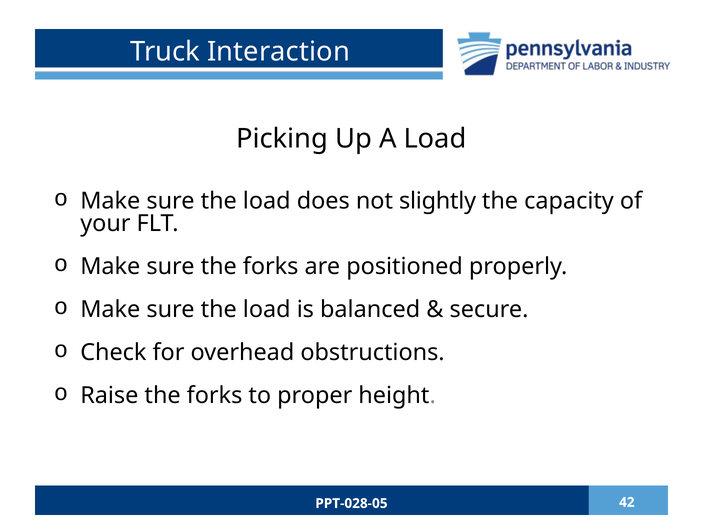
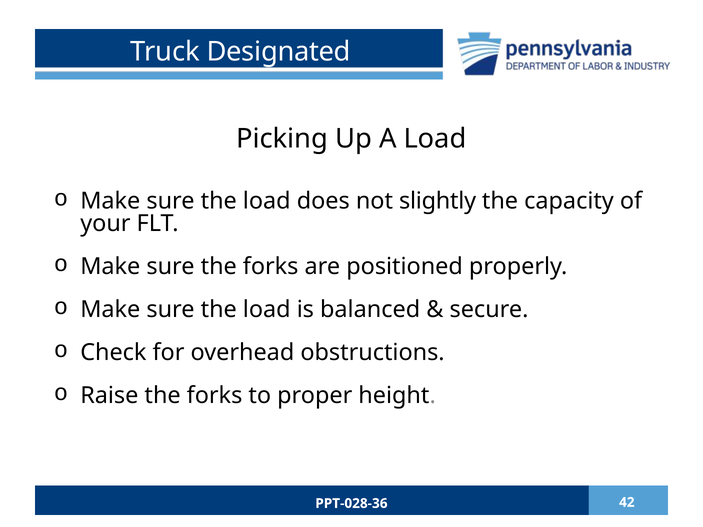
Interaction: Interaction -> Designated (279, 52)
PPT-028-05: PPT-028-05 -> PPT-028-36 (351, 504)
